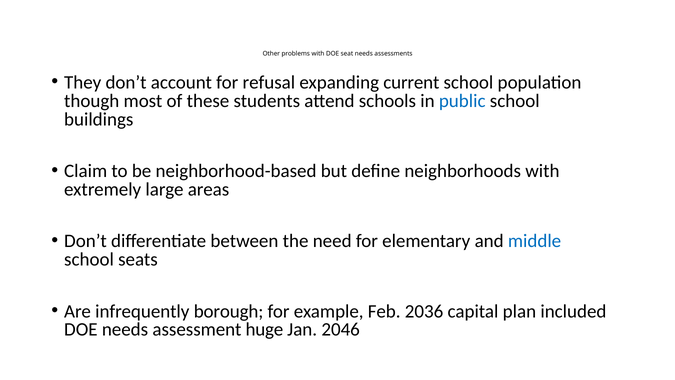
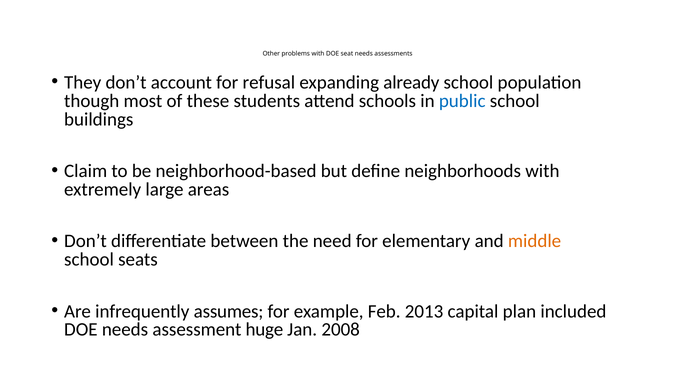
current: current -> already (411, 82)
middle colour: blue -> orange (535, 241)
borough: borough -> assumes (229, 311)
2036: 2036 -> 2013 (424, 311)
2046: 2046 -> 2008 (341, 329)
